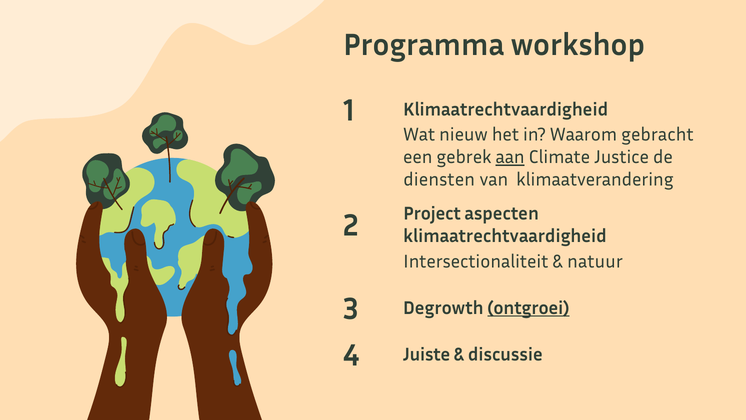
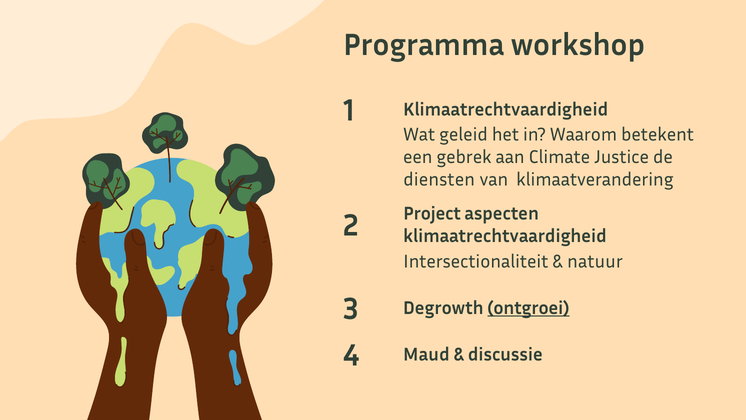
nieuw: nieuw -> geleid (464, 135)
gebracht: gebracht -> betekent (658, 135)
aan underline: present -> none (510, 157)
Juiste: Juiste -> Maud (426, 354)
